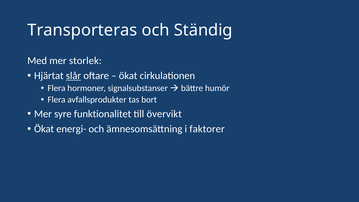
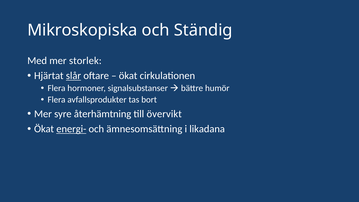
Transporteras: Transporteras -> Mikroskopiska (82, 30)
funktionalitet: funktionalitet -> återhämtning (103, 114)
energi- underline: none -> present (71, 129)
faktorer: faktorer -> likadana (207, 129)
